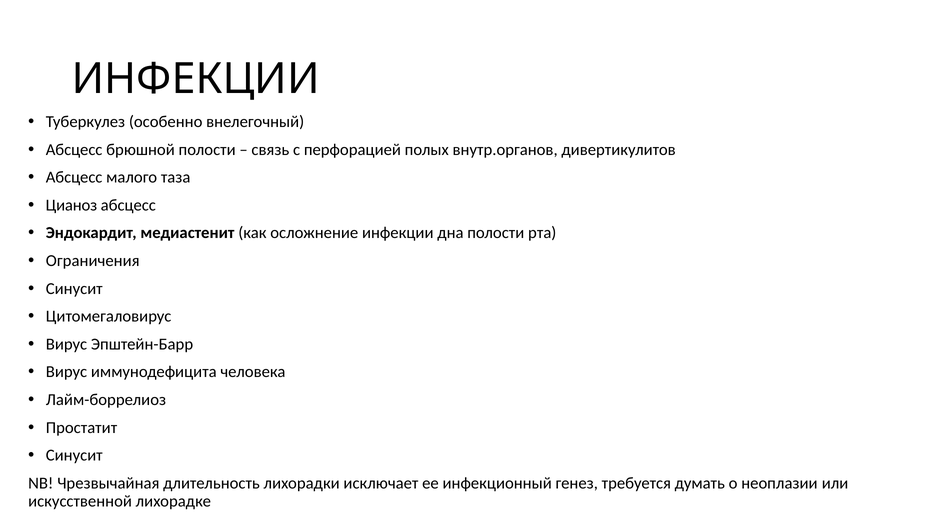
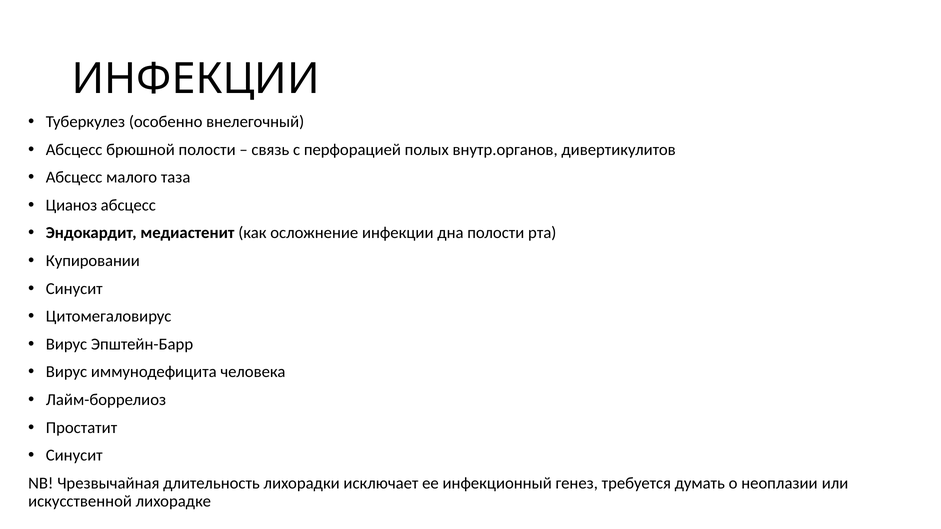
Ограничения: Ограничения -> Купировании (93, 261)
